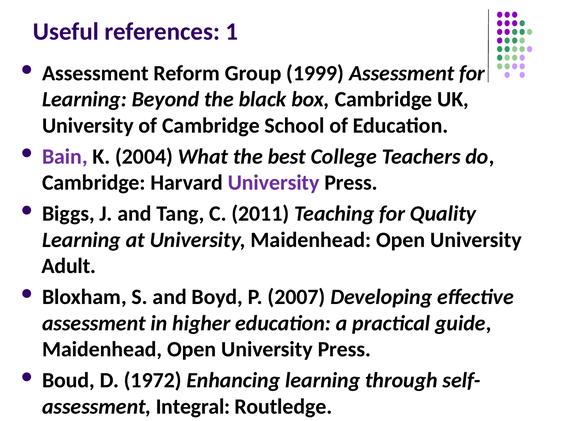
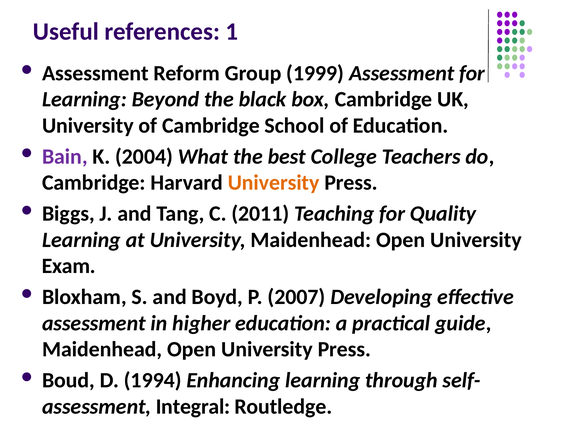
University colour: purple -> orange (274, 183)
Adult: Adult -> Exam (69, 266)
1972: 1972 -> 1994 (153, 380)
